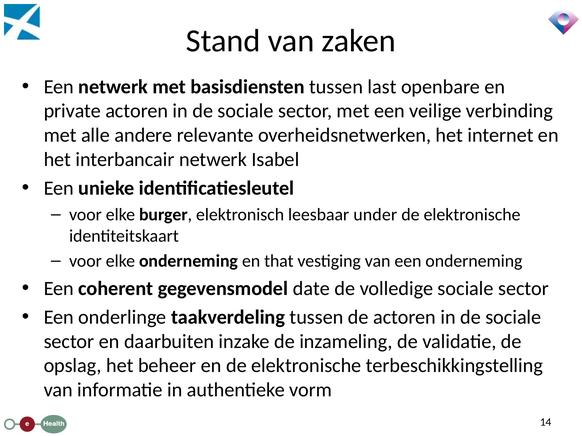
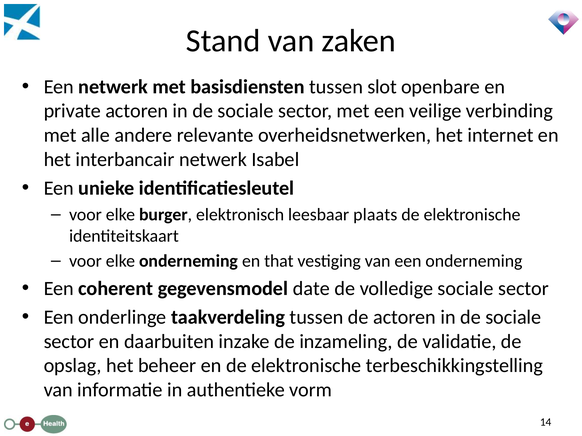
last: last -> slot (382, 87)
under: under -> plaats (375, 215)
